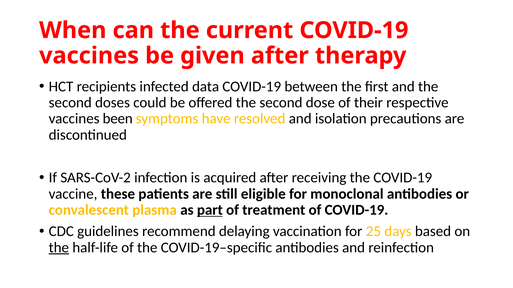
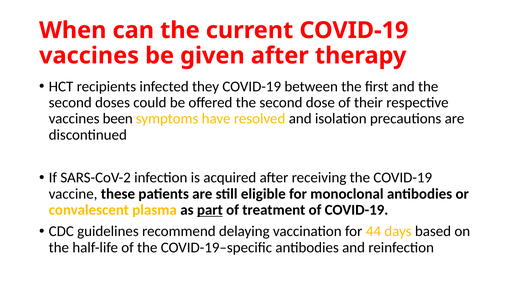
data: data -> they (206, 87)
25: 25 -> 44 (373, 232)
the underline: present -> none (59, 248)
